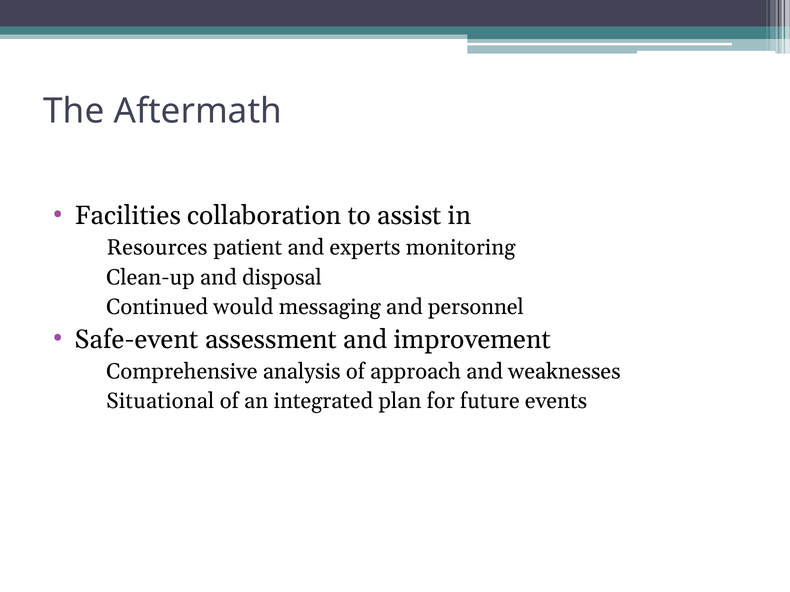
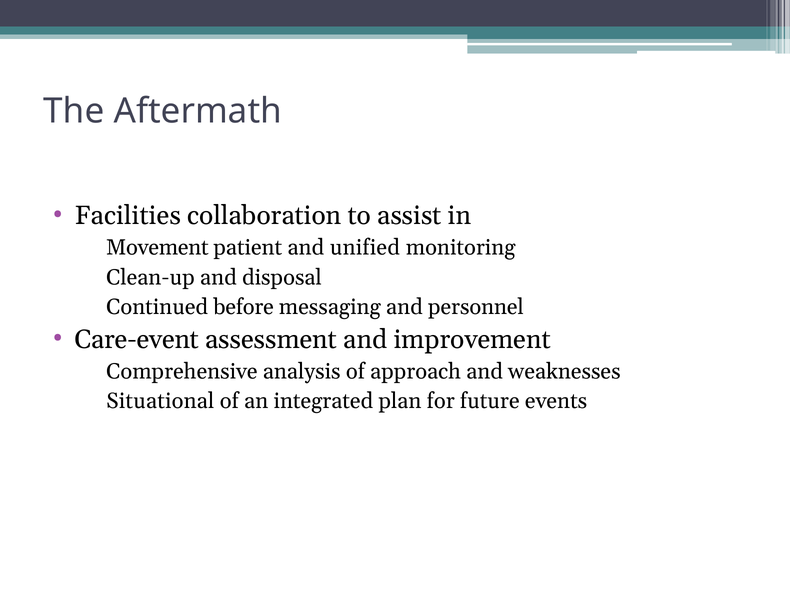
Resources: Resources -> Movement (157, 248)
experts: experts -> unified (365, 248)
would: would -> before (244, 307)
Safe-event: Safe-event -> Care-event (137, 340)
